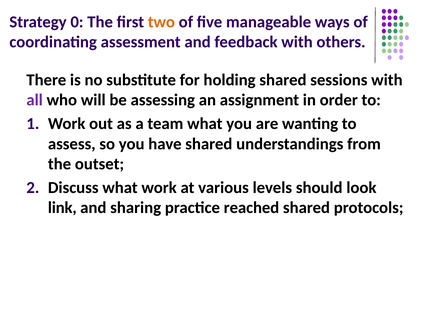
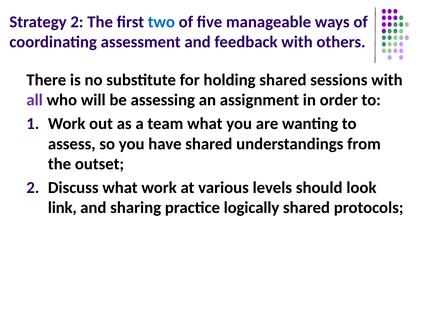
Strategy 0: 0 -> 2 (77, 22)
two colour: orange -> blue (161, 22)
reached: reached -> logically (251, 208)
